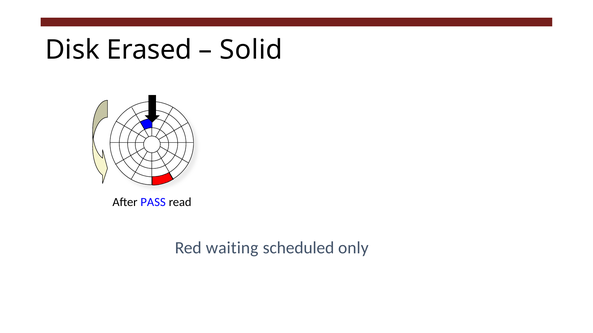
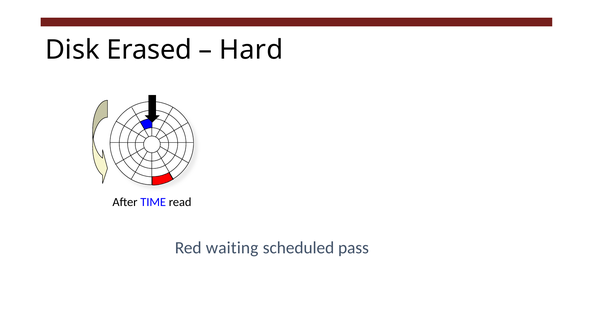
Solid: Solid -> Hard (251, 50)
PASS: PASS -> TIME (153, 202)
only: only -> pass (353, 248)
